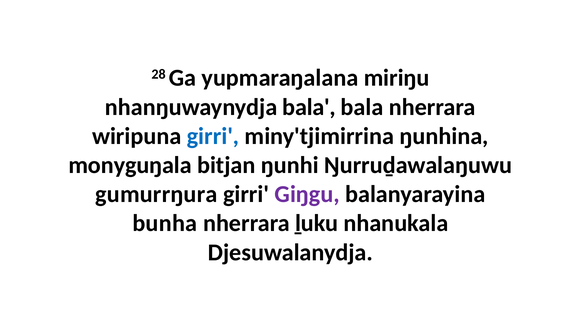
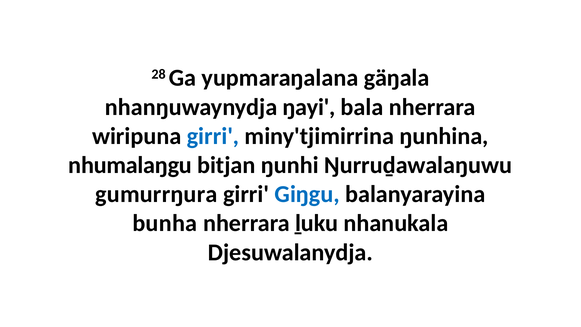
miriŋu: miriŋu -> gäŋala (397, 78)
nhanŋuwaynydja bala: bala -> ŋayi (309, 107)
monyguŋala: monyguŋala -> nhumalaŋgu (130, 165)
Giŋgu colour: purple -> blue (307, 194)
